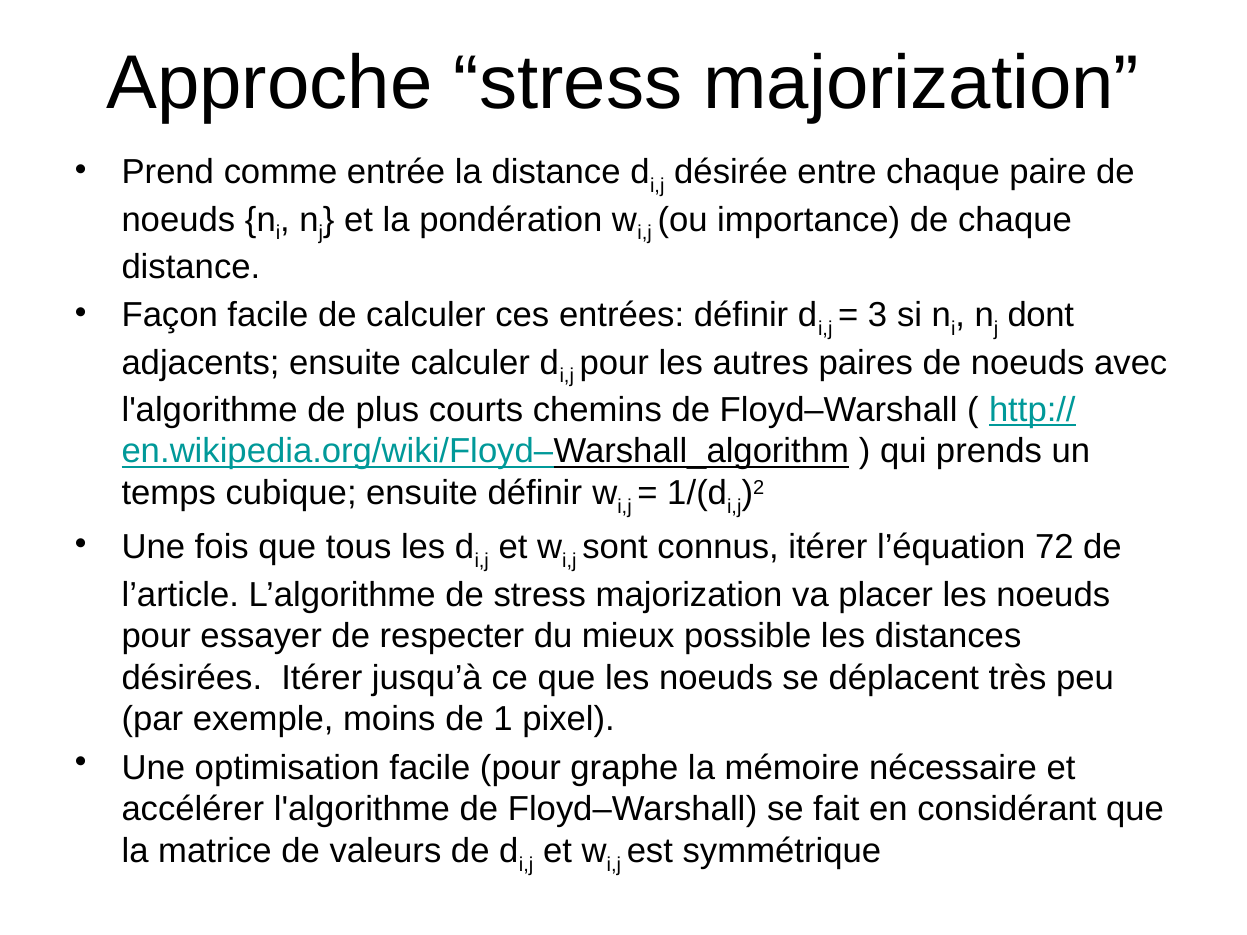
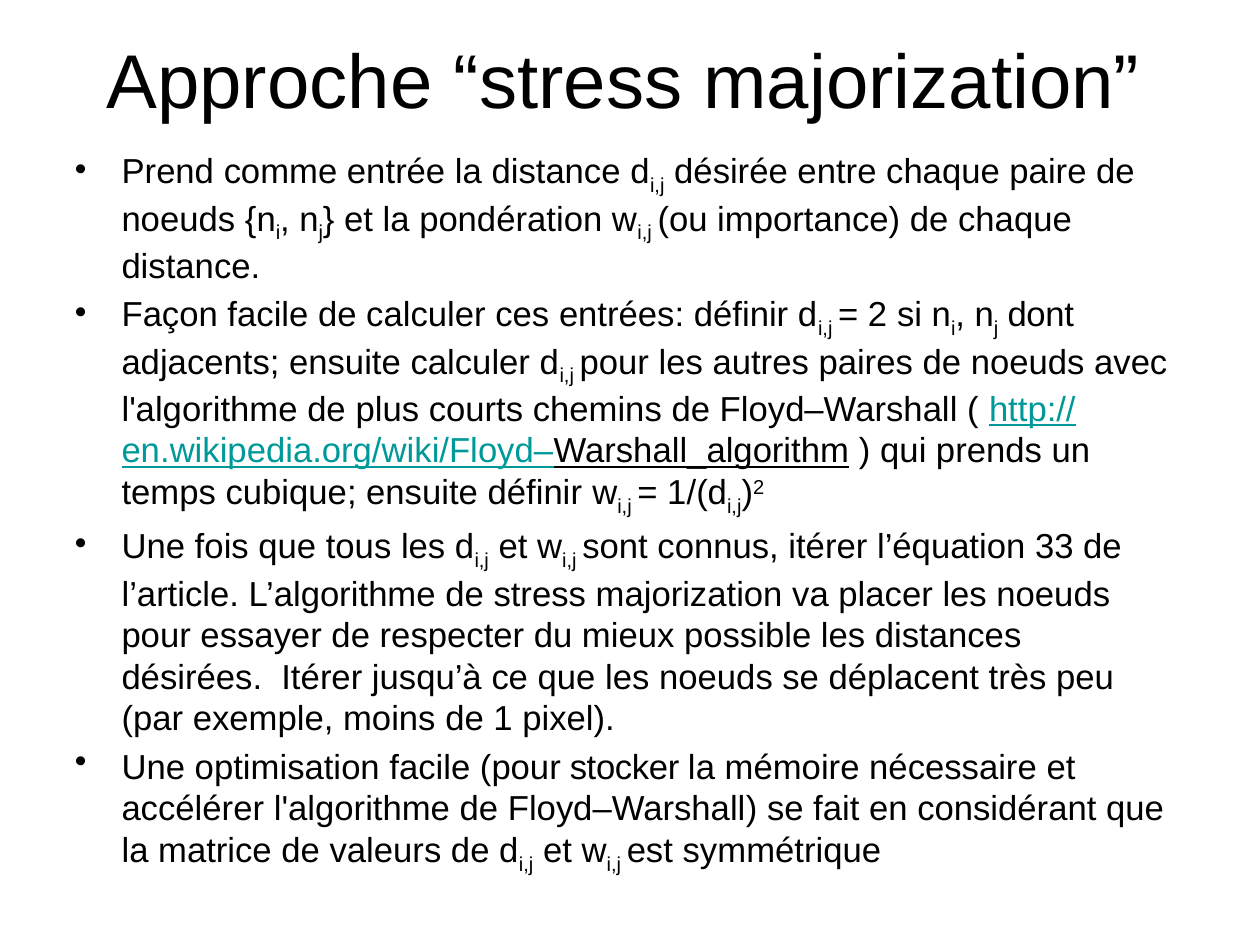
3: 3 -> 2 (878, 316)
72: 72 -> 33 (1054, 547)
graphe: graphe -> stocker (625, 768)
